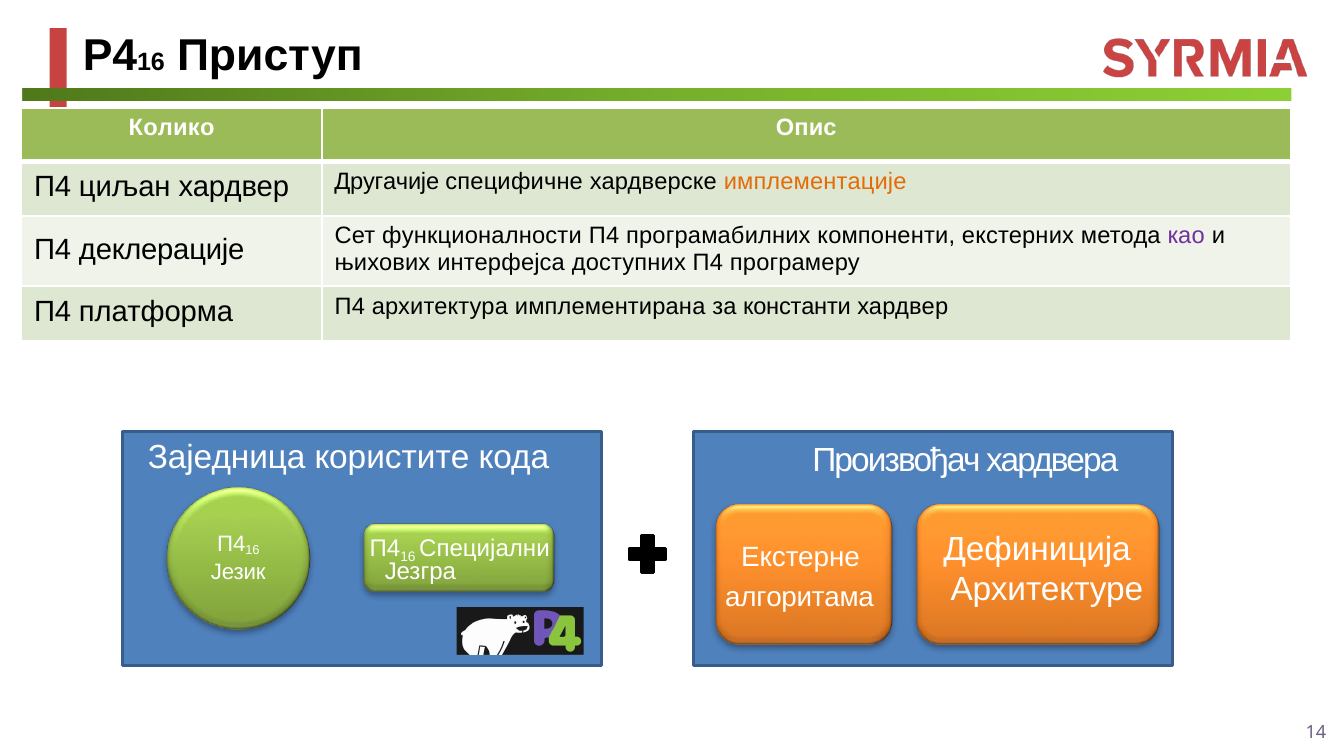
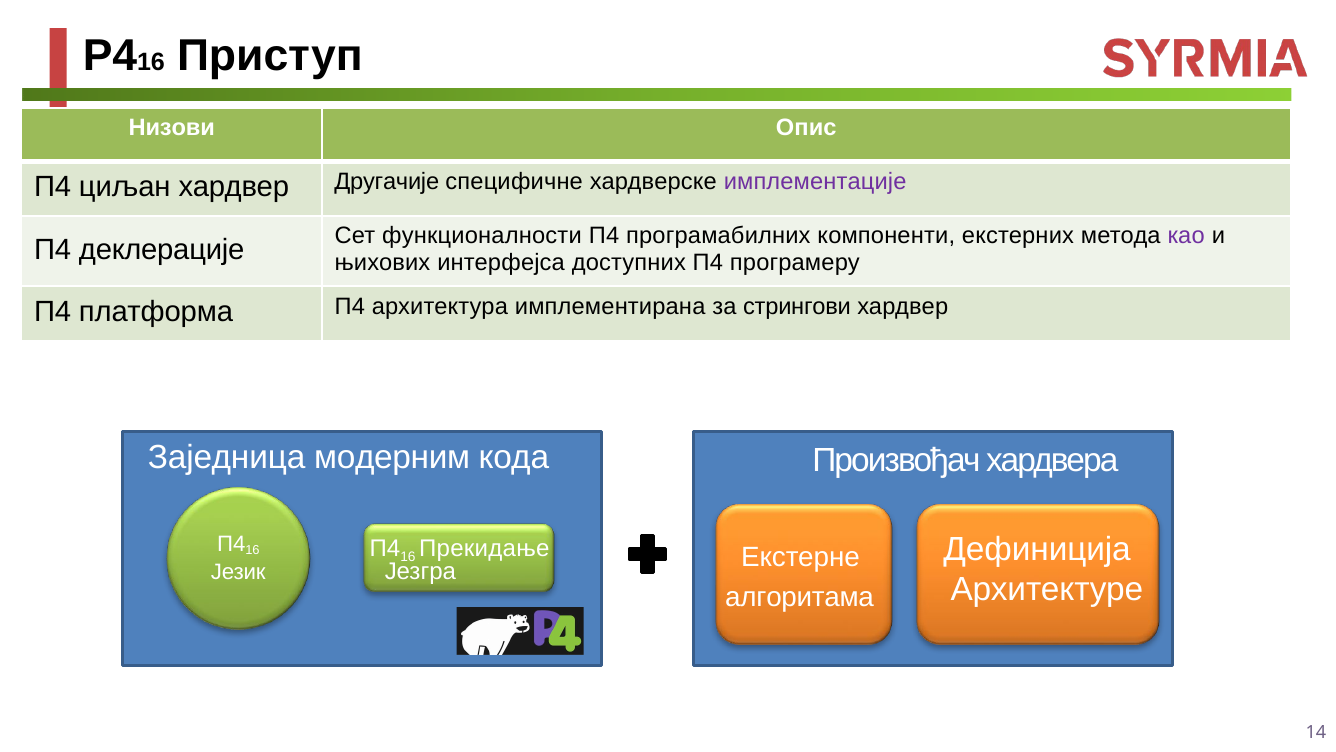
Колико: Колико -> Низови (172, 128)
имплементације colour: orange -> purple (815, 182)
константи: константи -> стрингови (797, 306)
користите: користите -> модерним (392, 457)
Специјални: Специјални -> Прекидање (484, 548)
